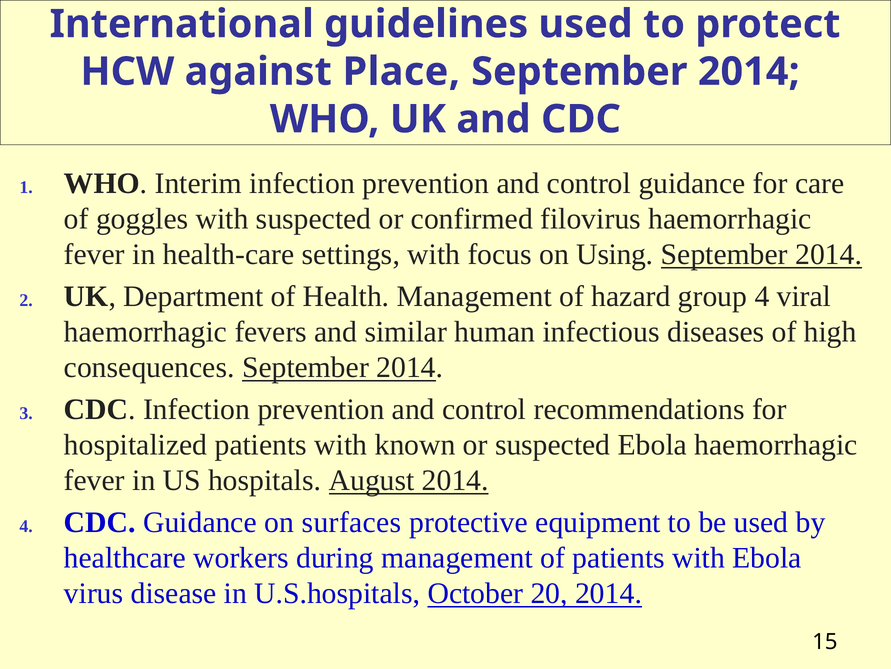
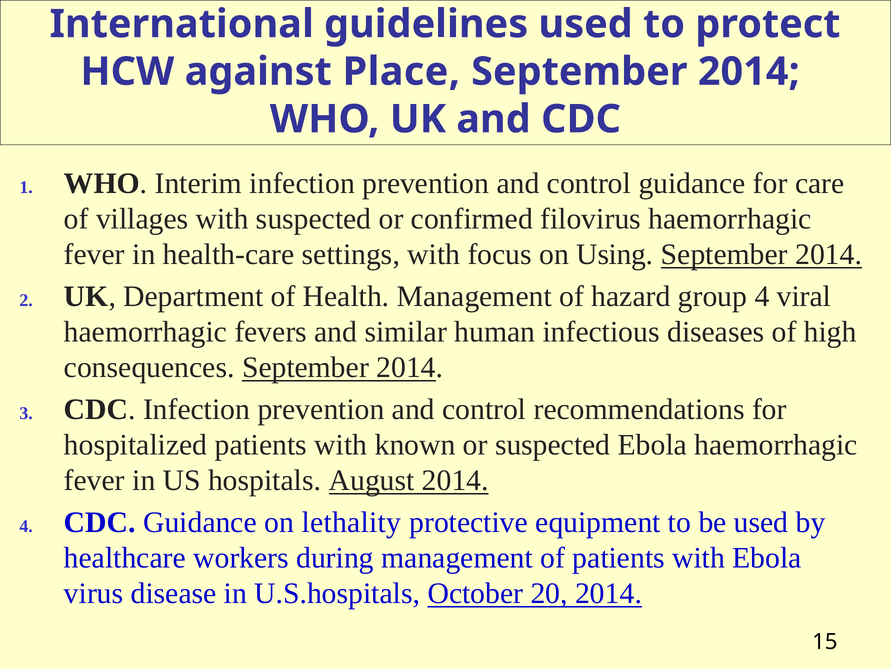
goggles: goggles -> villages (142, 219)
surfaces: surfaces -> lethality (352, 522)
